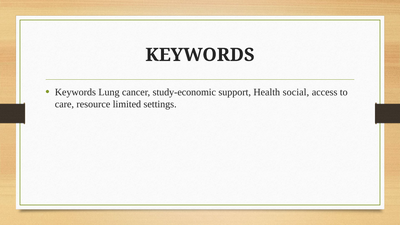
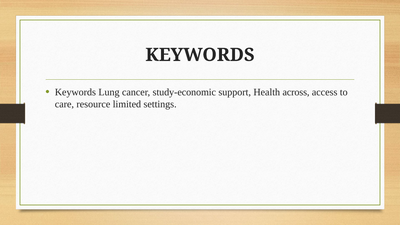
social: social -> across (296, 92)
